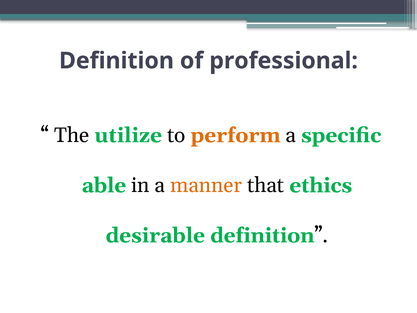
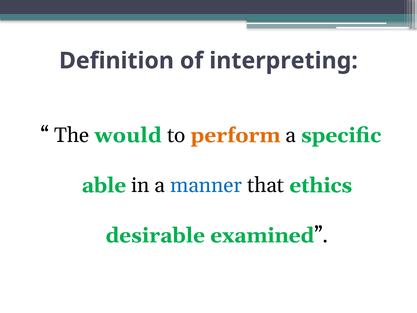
professional: professional -> interpreting (284, 61)
utilize: utilize -> would (128, 135)
manner colour: orange -> blue (206, 185)
desirable definition: definition -> examined (262, 235)
